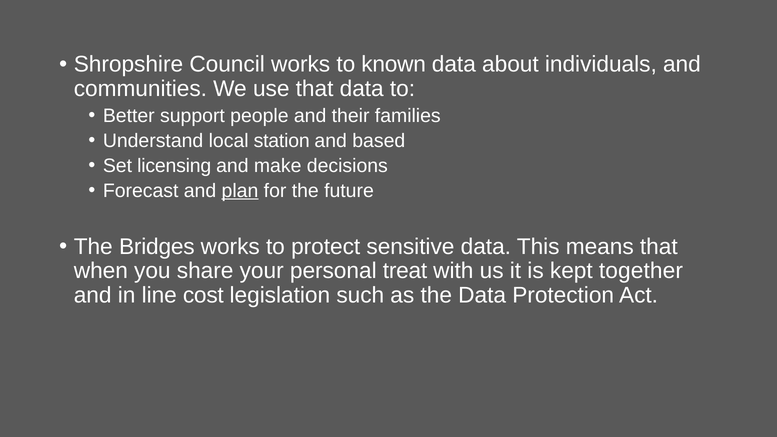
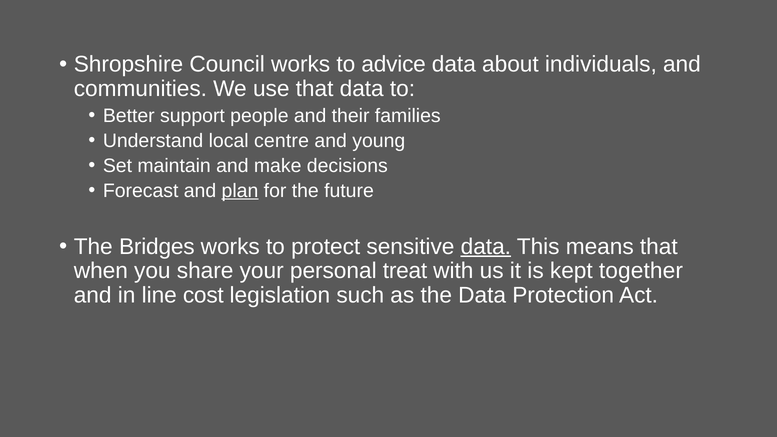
known: known -> advice (394, 64)
station: station -> centre (281, 141)
based: based -> young (379, 141)
licensing: licensing -> maintain (174, 166)
data underline: none -> present (486, 247)
